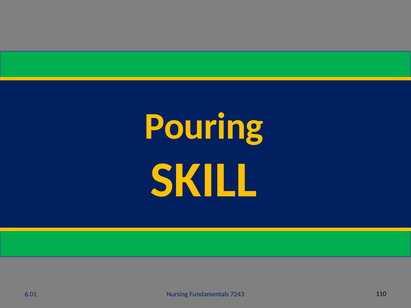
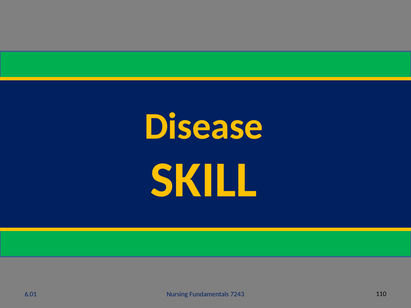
Pouring: Pouring -> Disease (204, 127)
